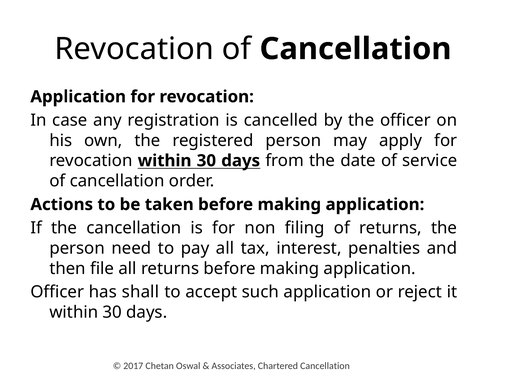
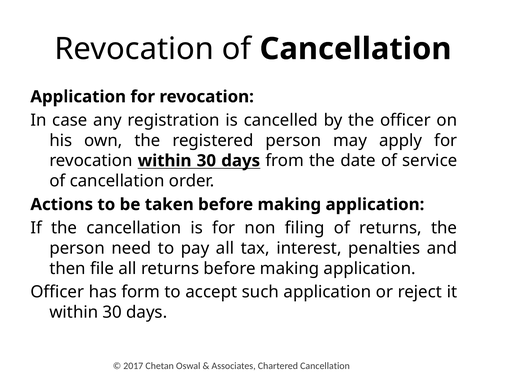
shall: shall -> form (141, 292)
